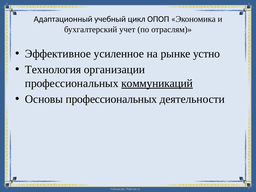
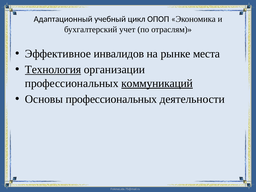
усиленное: усиленное -> инвалидов (119, 54)
устно: устно -> места (207, 54)
Технология underline: none -> present (53, 70)
